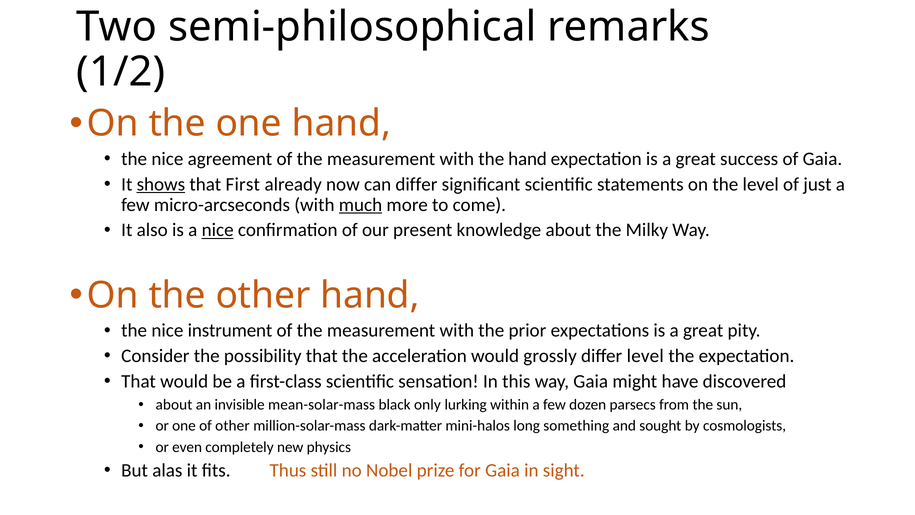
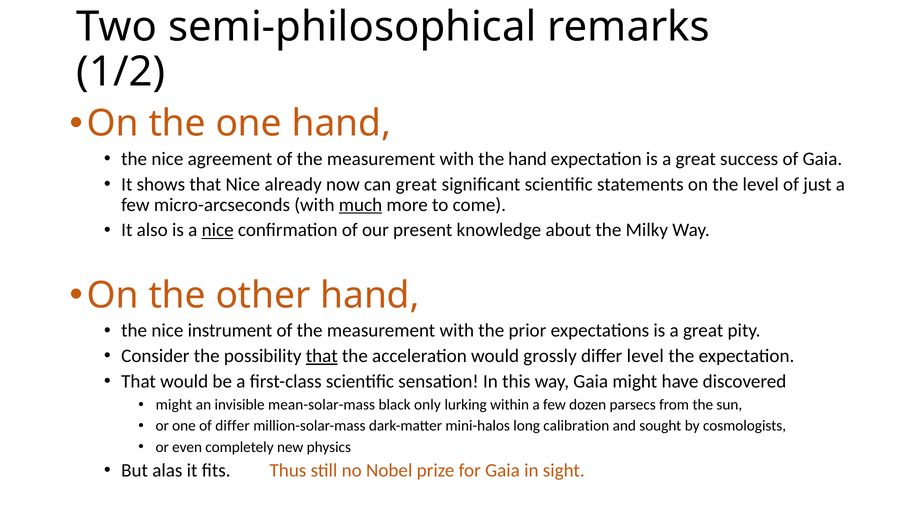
shows underline: present -> none (161, 184)
that First: First -> Nice (243, 184)
can differ: differ -> great (416, 184)
that underline: none -> present (322, 356)
about: about -> might (174, 404)
of other: other -> differ (232, 426)
something: something -> calibration (576, 426)
